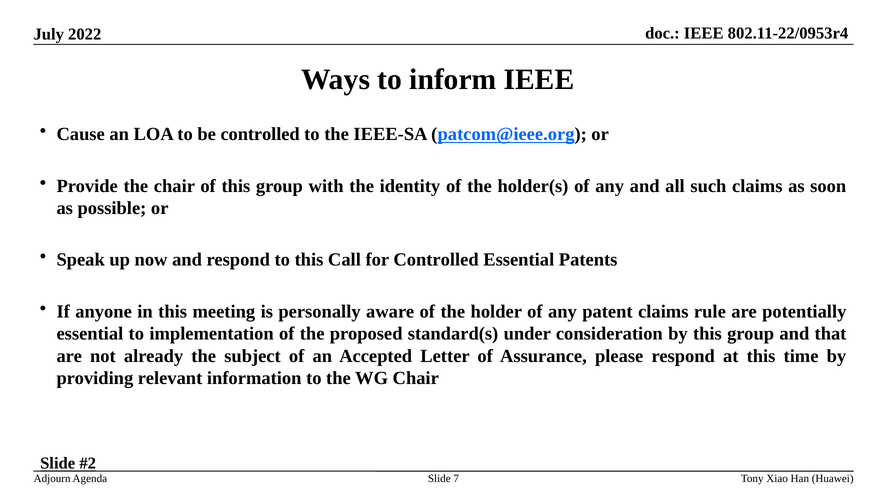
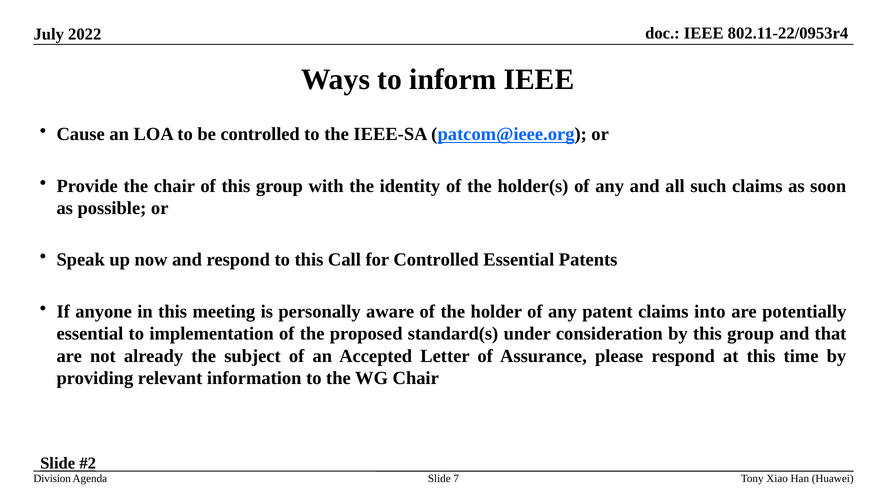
rule: rule -> into (710, 312)
Adjourn: Adjourn -> Division (52, 478)
